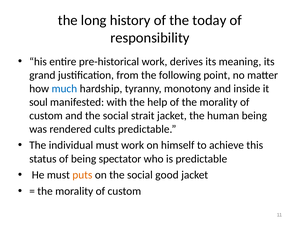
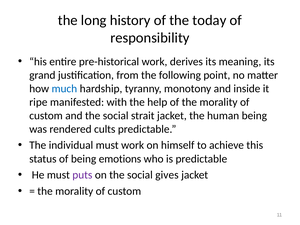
soul: soul -> ripe (38, 102)
spectator: spectator -> emotions (120, 159)
puts colour: orange -> purple (82, 175)
good: good -> gives (167, 175)
